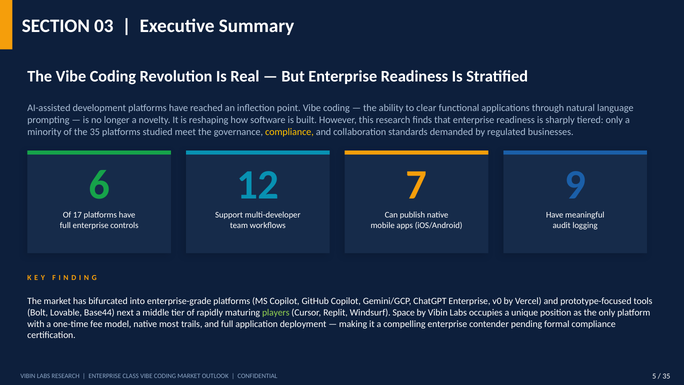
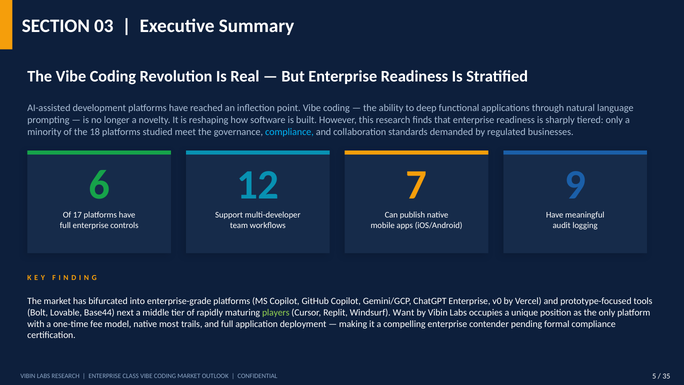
clear: clear -> deep (426, 108)
the 35: 35 -> 18 (95, 132)
compliance colour: yellow -> light blue (289, 132)
Space: Space -> Want (404, 312)
